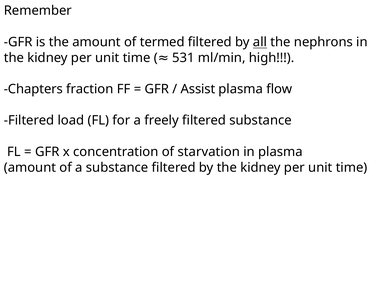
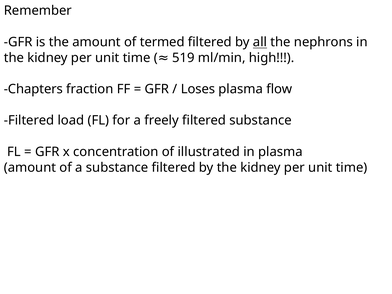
531: 531 -> 519 (183, 58)
Assist: Assist -> Loses (198, 89)
starvation: starvation -> illustrated (209, 152)
